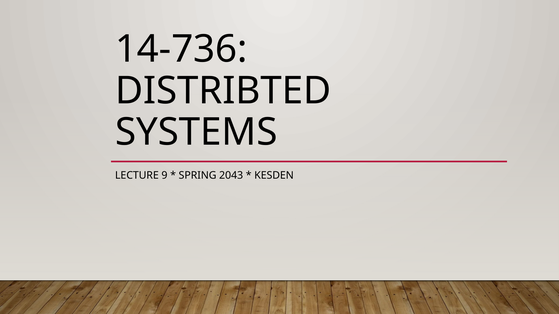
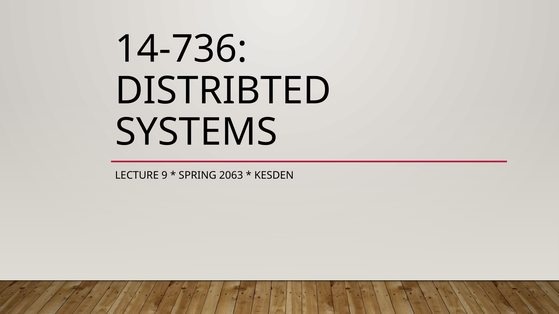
2043: 2043 -> 2063 (231, 176)
